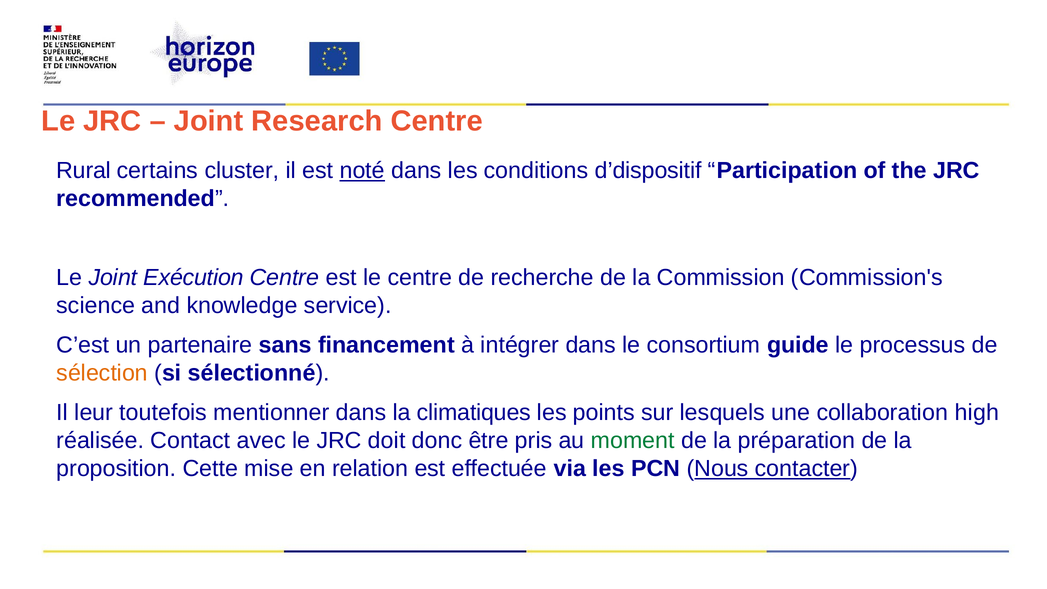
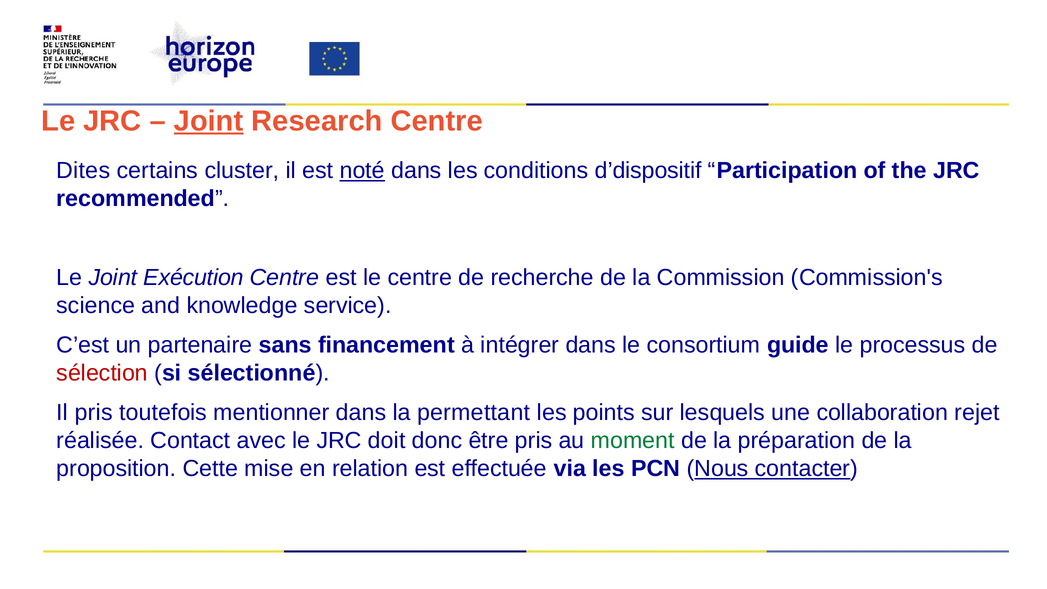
Joint underline: none -> present (209, 121)
Rural: Rural -> Dites (83, 171)
sélection colour: orange -> red (102, 373)
Il leur: leur -> pris (94, 413)
climatiques: climatiques -> permettant (474, 413)
high: high -> rejet (977, 413)
